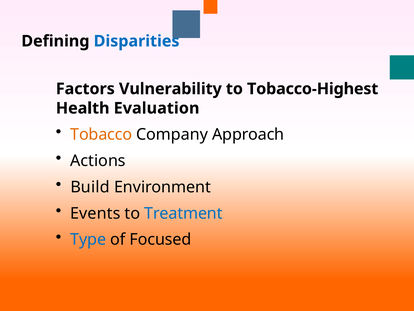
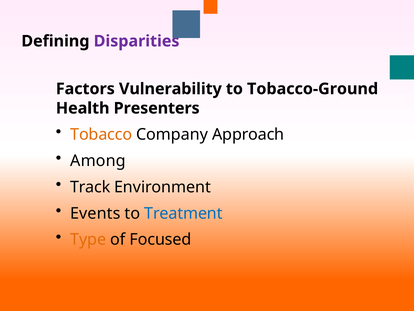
Disparities colour: blue -> purple (137, 41)
Tobacco-Highest: Tobacco-Highest -> Tobacco-Ground (313, 89)
Evaluation: Evaluation -> Presenters (157, 108)
Actions: Actions -> Among (98, 161)
Build: Build -> Track (90, 187)
Type colour: blue -> orange (88, 239)
